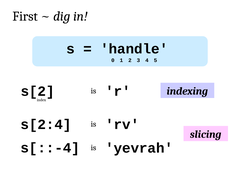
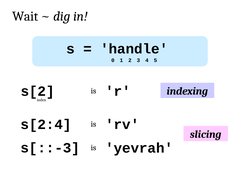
First: First -> Wait (25, 16)
s[::-4: s[::-4 -> s[::-3 (50, 148)
